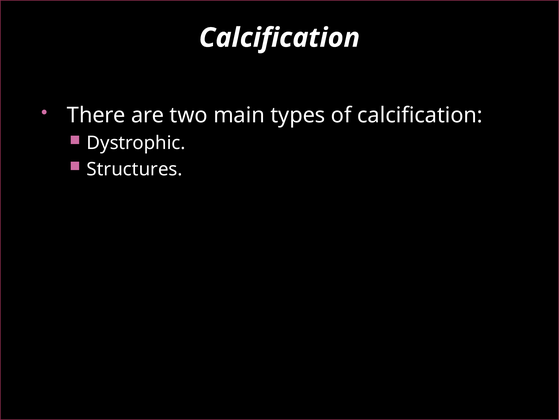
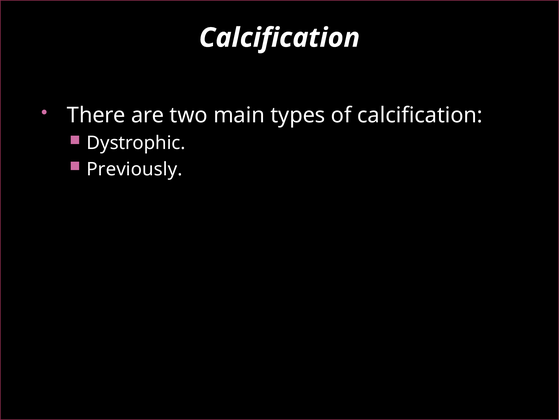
Structures: Structures -> Previously (135, 169)
